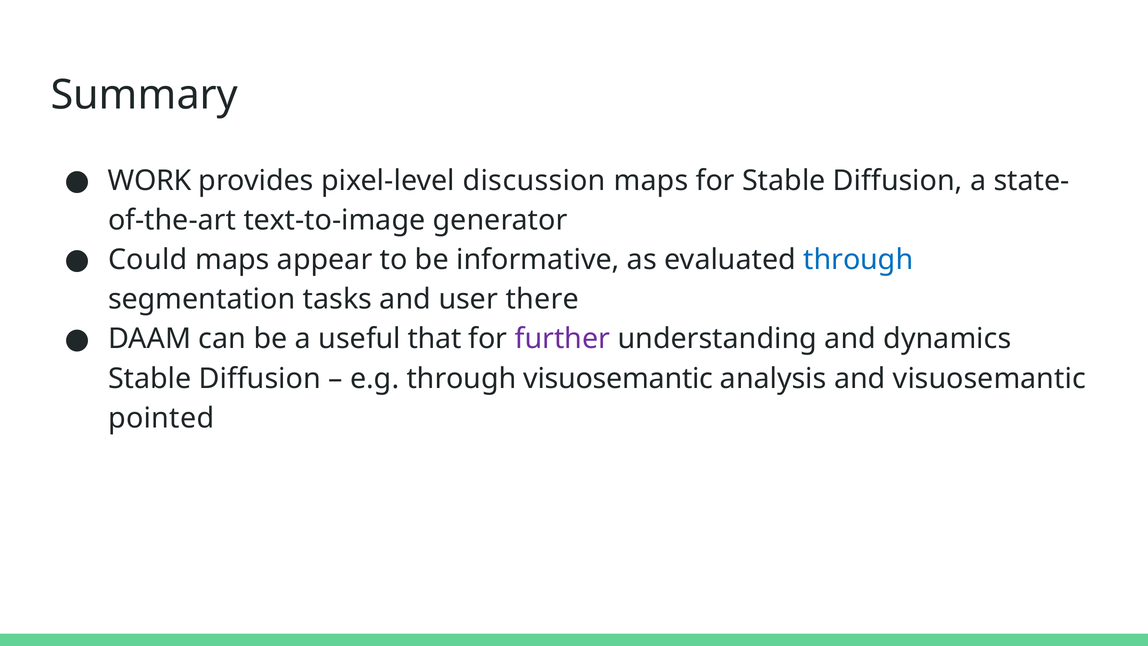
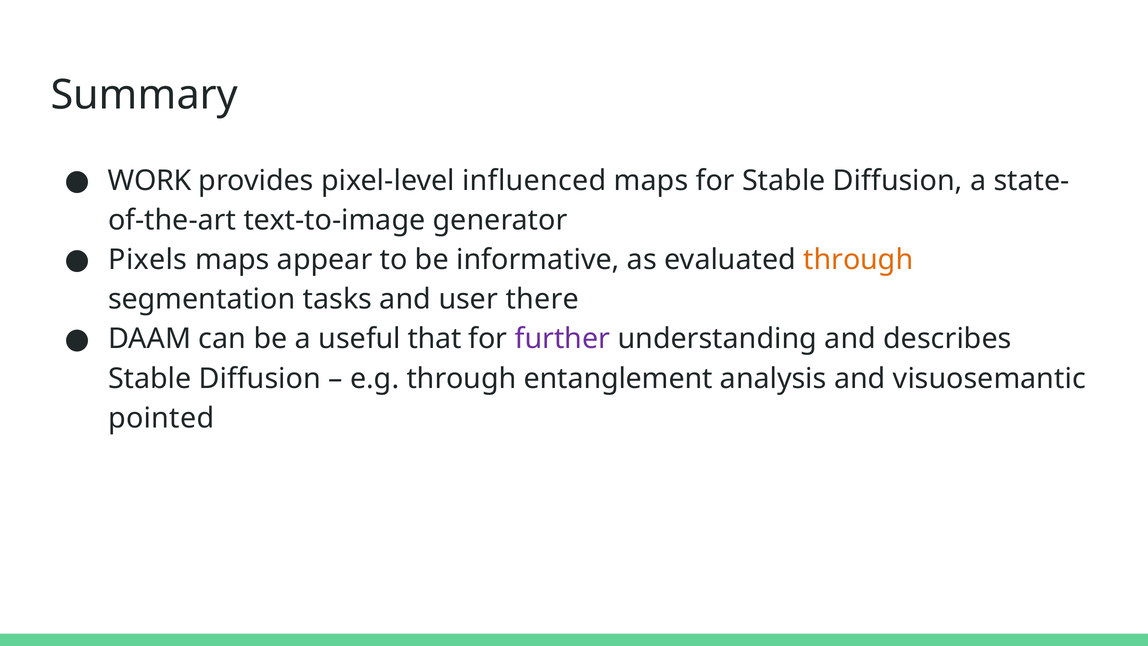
discussion: discussion -> influenced (534, 181)
Could: Could -> Pixels (148, 260)
through colour: blue -> orange (858, 260)
dynamics: dynamics -> describes (947, 339)
through visuosemantic: visuosemantic -> entanglement (618, 378)
